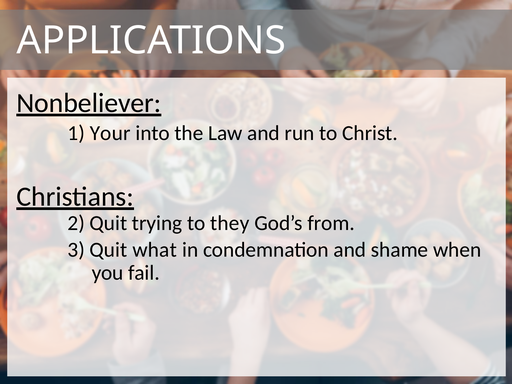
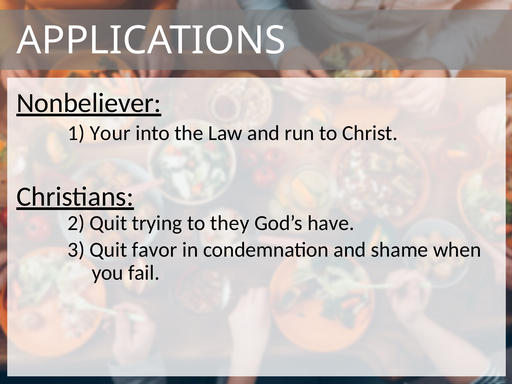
from: from -> have (331, 223)
what: what -> favor (155, 250)
